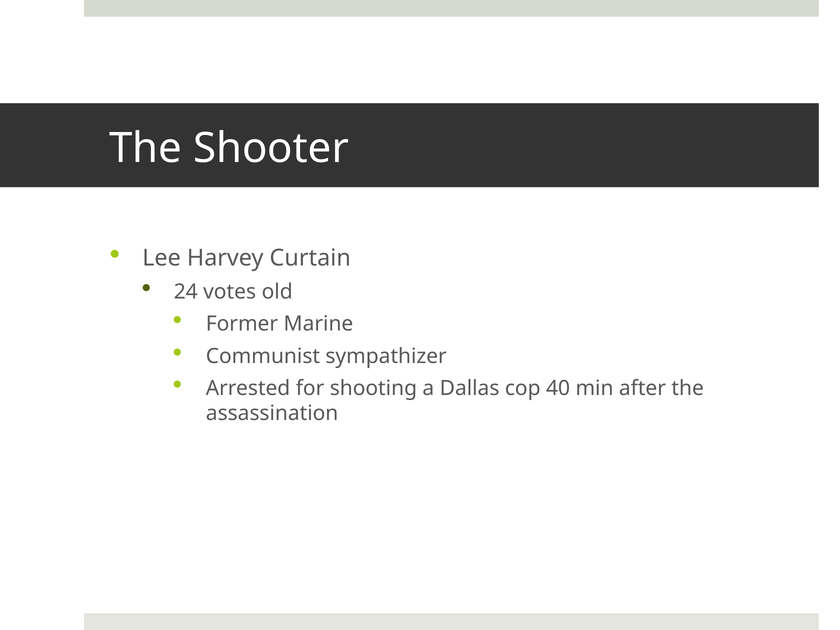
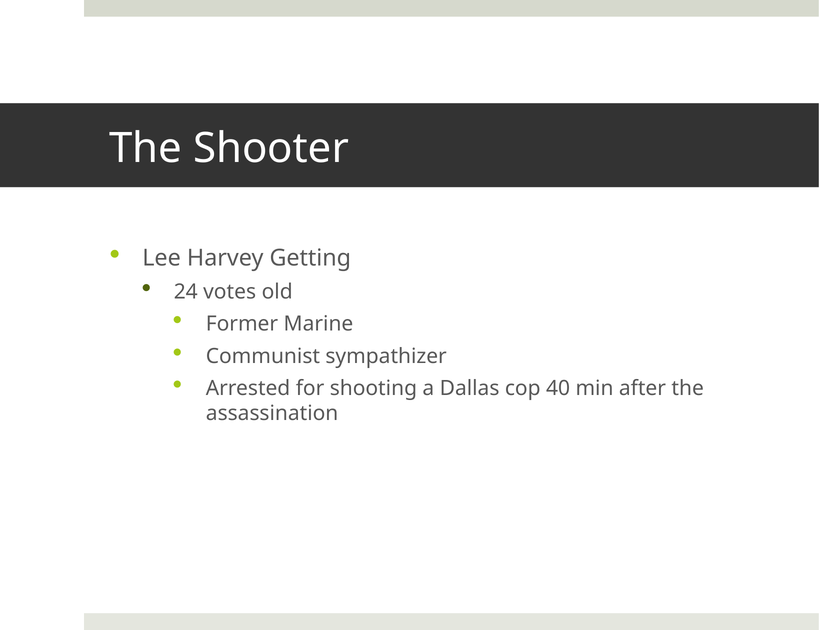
Curtain: Curtain -> Getting (310, 258)
